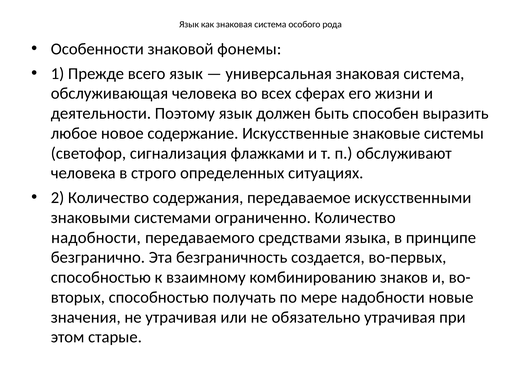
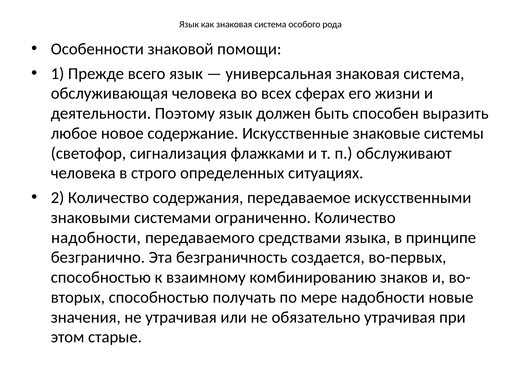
фонемы: фонемы -> помощи (249, 49)
